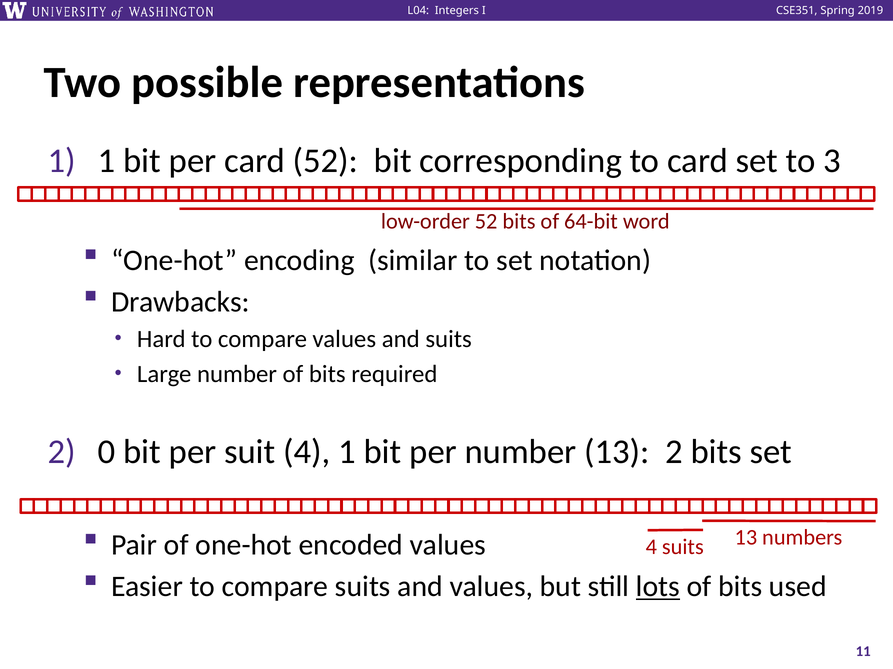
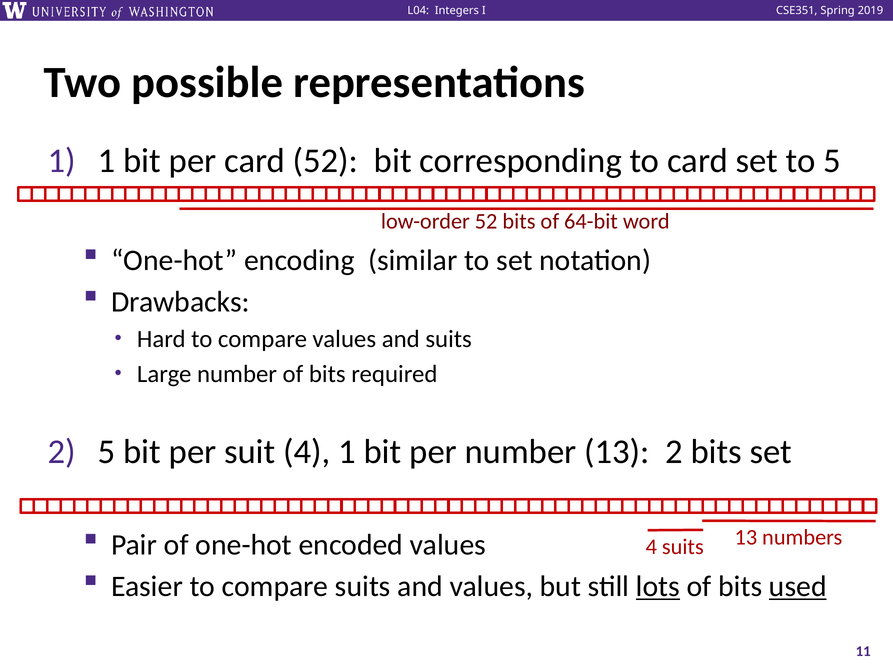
to 3: 3 -> 5 (832, 161)
2 0: 0 -> 5 (107, 453)
used underline: none -> present (798, 587)
